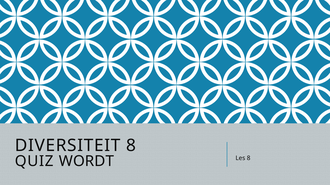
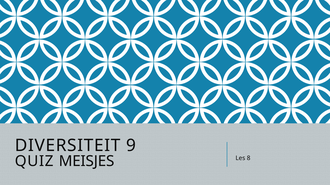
DIVERSITEIT 8: 8 -> 9 (131, 146)
WORDT: WORDT -> MEISJES (87, 162)
